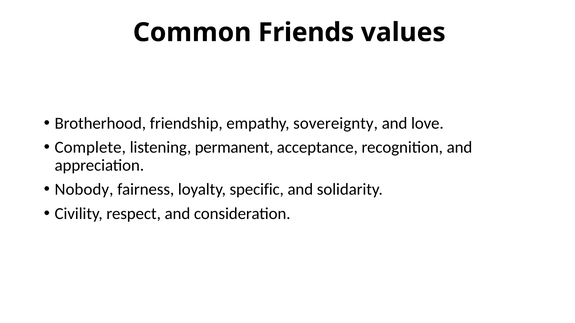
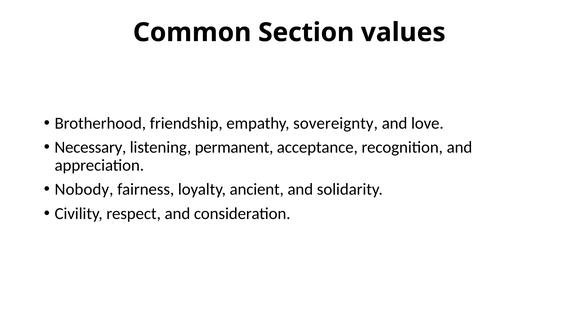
Friends: Friends -> Section (306, 32)
Complete: Complete -> Necessary (90, 147)
specific: specific -> ancient (257, 190)
